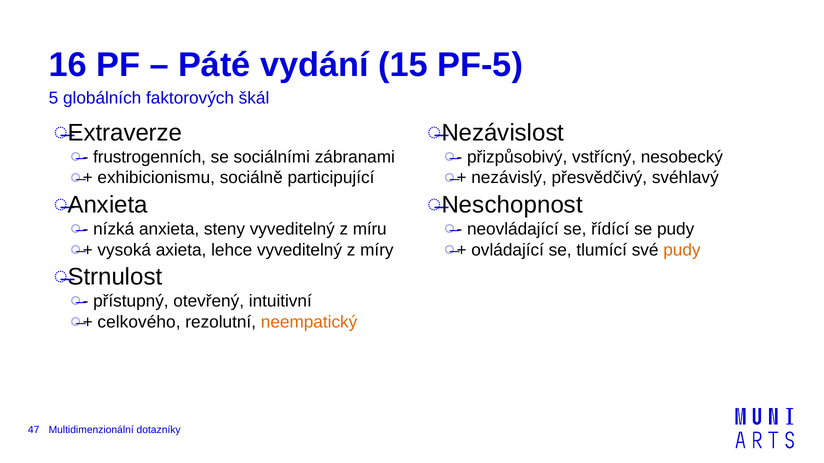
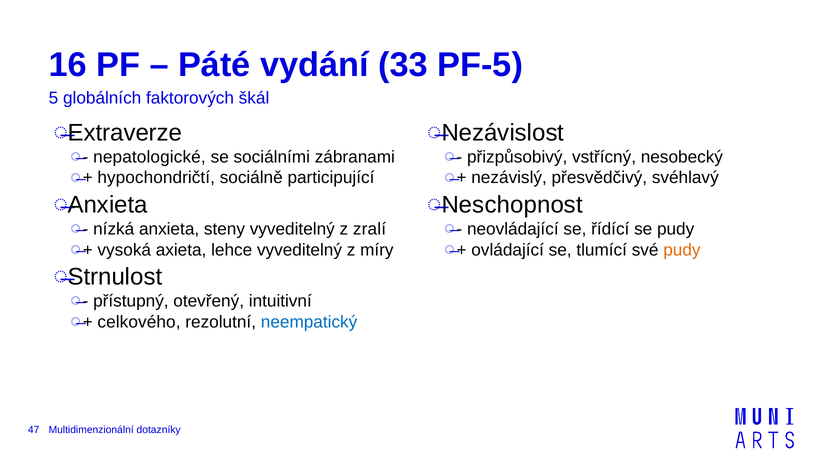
15: 15 -> 33 (403, 65)
frustrogenních: frustrogenních -> nepatologické (149, 157)
exhibicionismu: exhibicionismu -> hypochondričtí (156, 178)
míru: míru -> zralí (370, 230)
neempatický colour: orange -> blue (309, 322)
